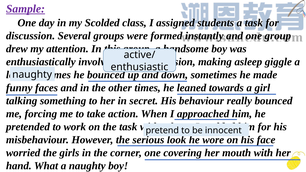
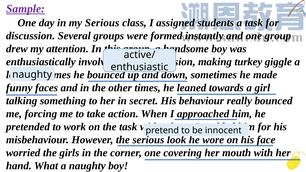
my Scolded: Scolded -> Serious (102, 23)
asleep: asleep -> turkey (248, 62)
